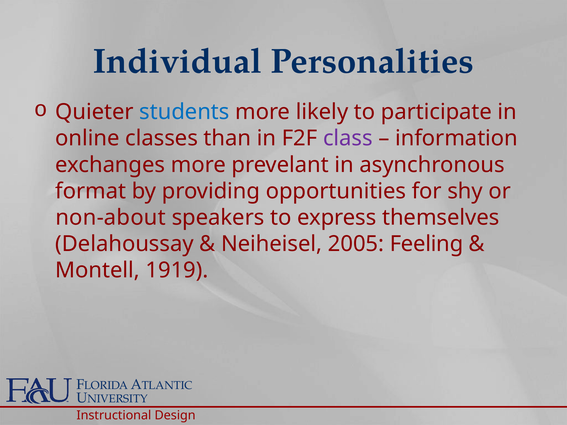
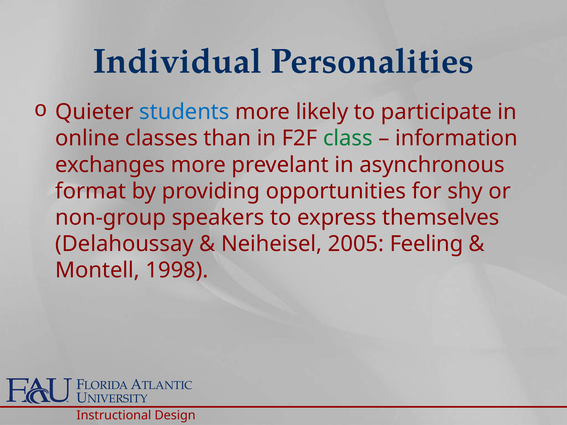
class colour: purple -> green (348, 138)
non-about: non-about -> non-group (111, 218)
1919: 1919 -> 1998 (177, 271)
